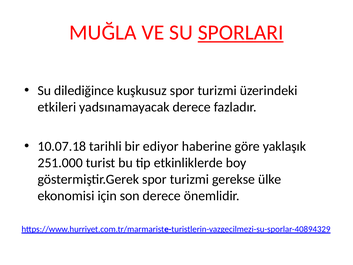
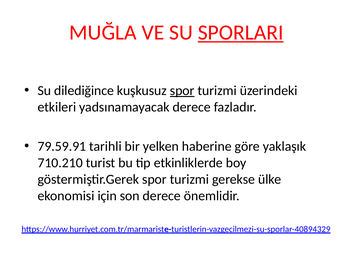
spor underline: none -> present (182, 91)
10.07.18: 10.07.18 -> 79.59.91 (62, 146)
ediyor: ediyor -> yelken (161, 146)
251.000: 251.000 -> 710.210 (60, 163)
